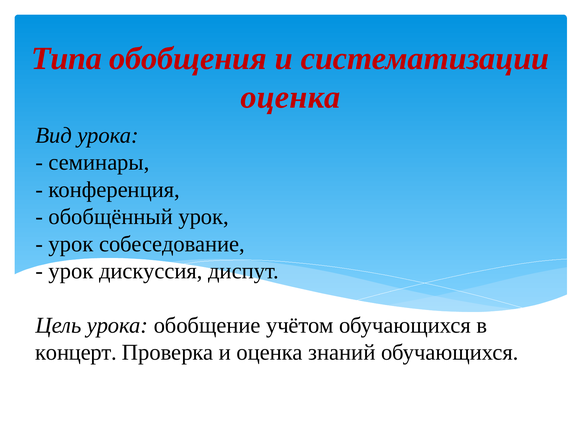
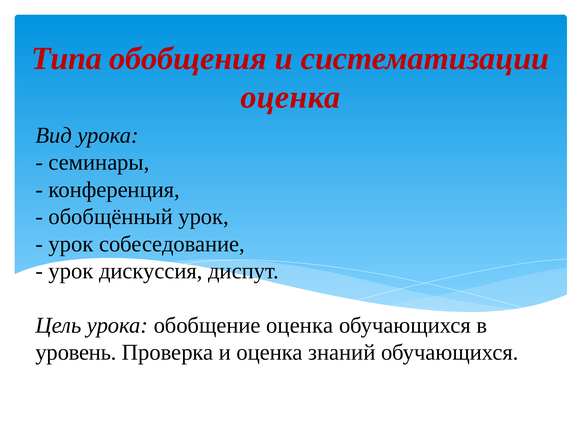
обобщение учётом: учётом -> оценка (300, 325)
концерт: концерт -> уровень (76, 352)
